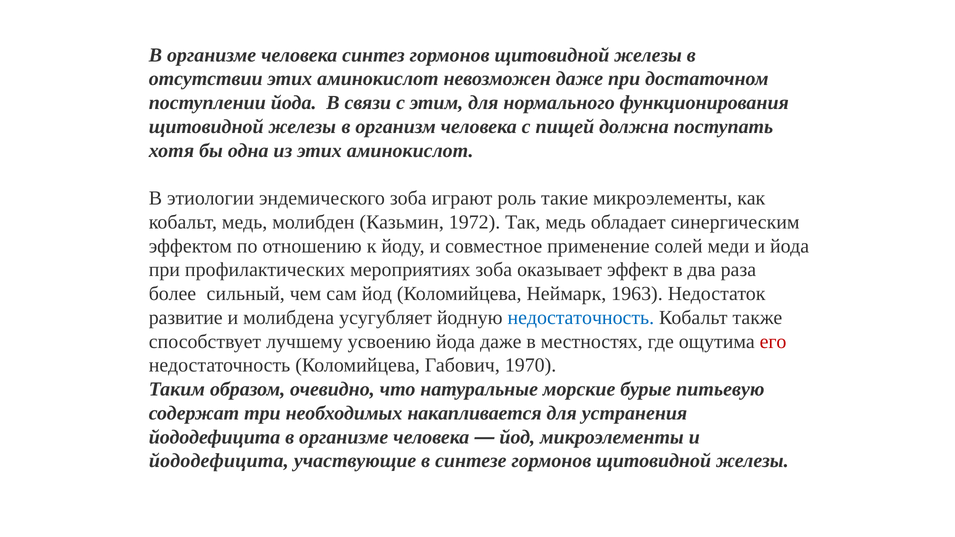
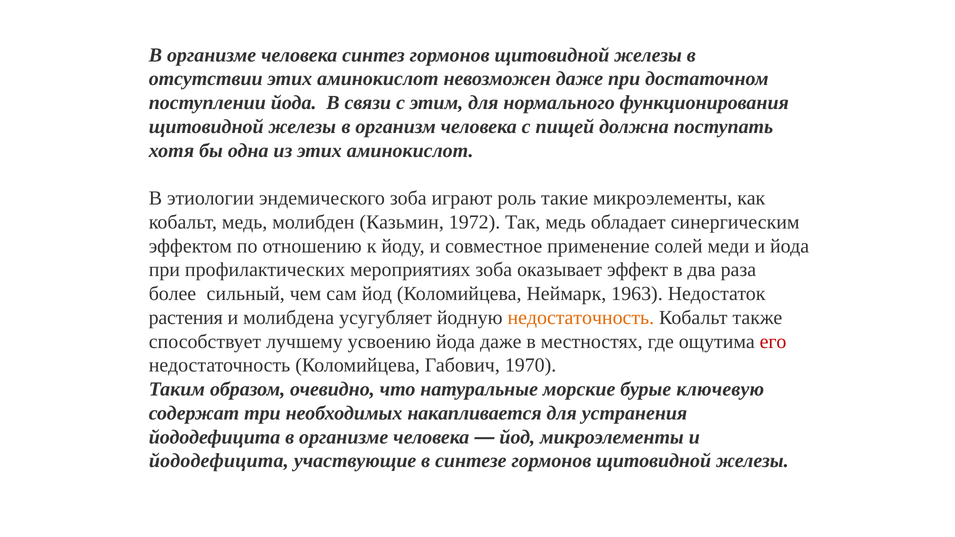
развитие: развитие -> растения (186, 318)
недостаточность colour: blue -> orange (581, 318)
питьевую: питьевую -> ключевую (720, 389)
